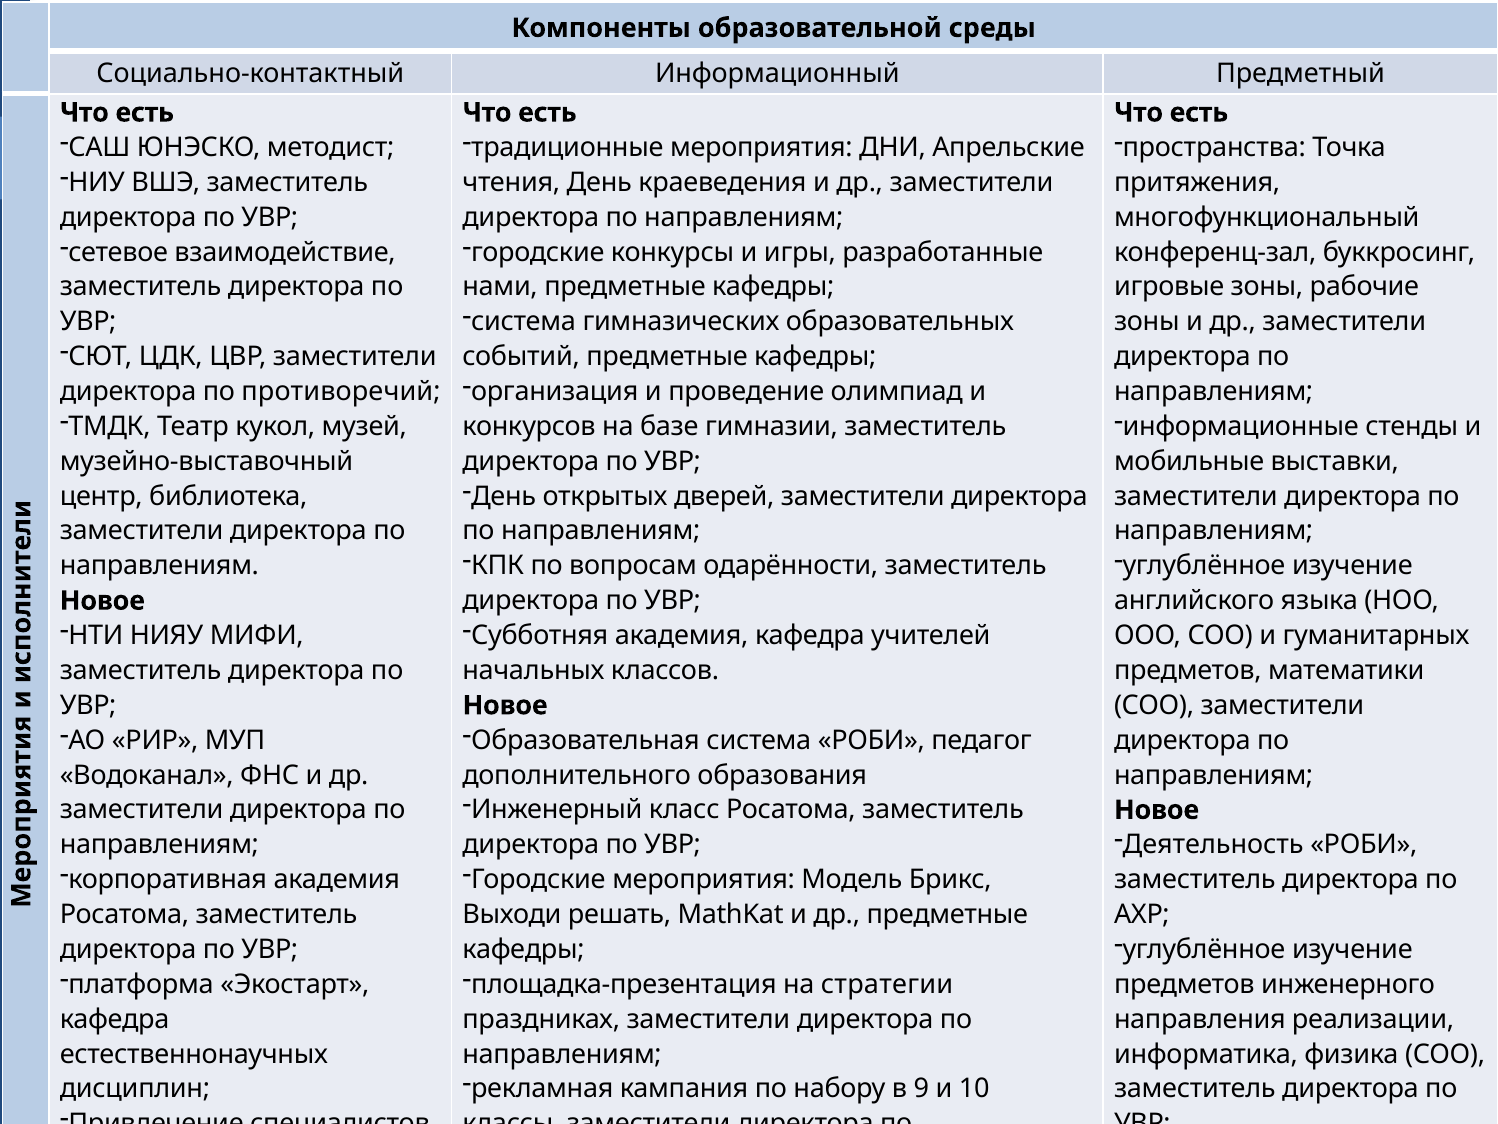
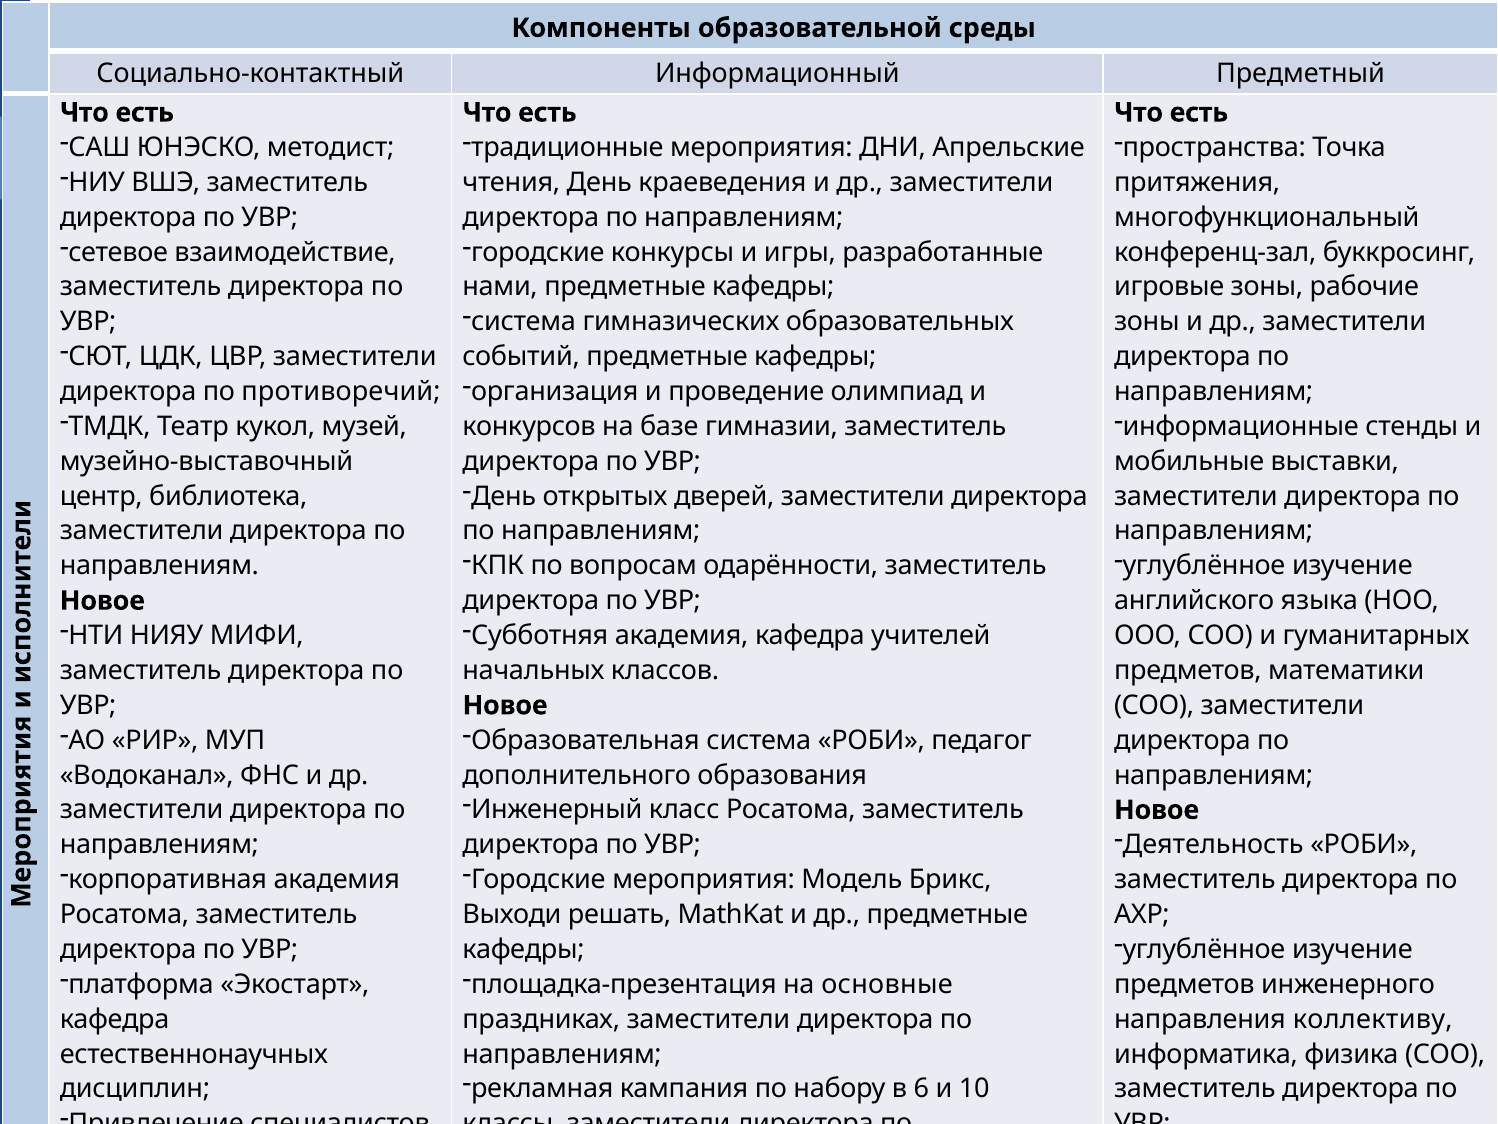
стратегии: стратегии -> основные (887, 984)
направления реализации: реализации -> коллективу (1373, 1019)
9: 9 -> 6 (921, 1088)
